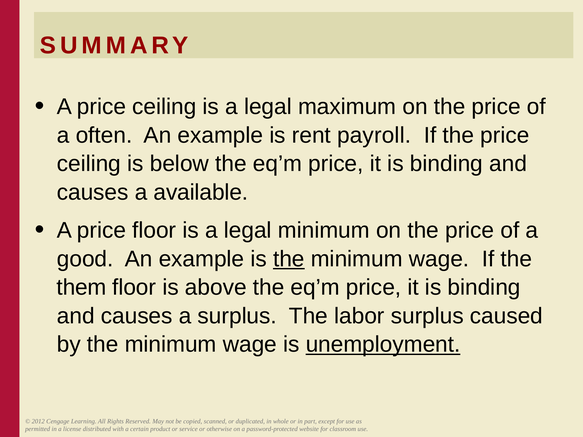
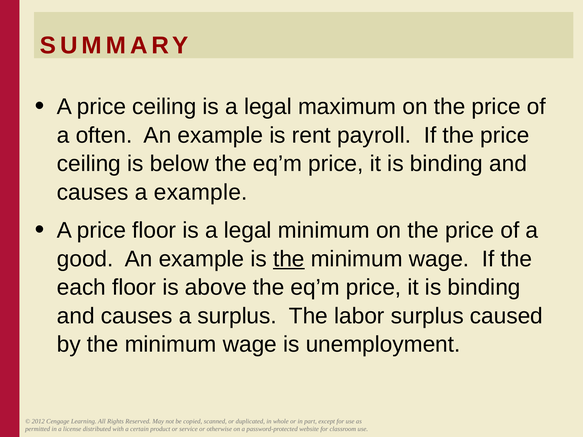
a available: available -> example (201, 192)
them: them -> each (81, 288)
unemployment underline: present -> none (383, 345)
